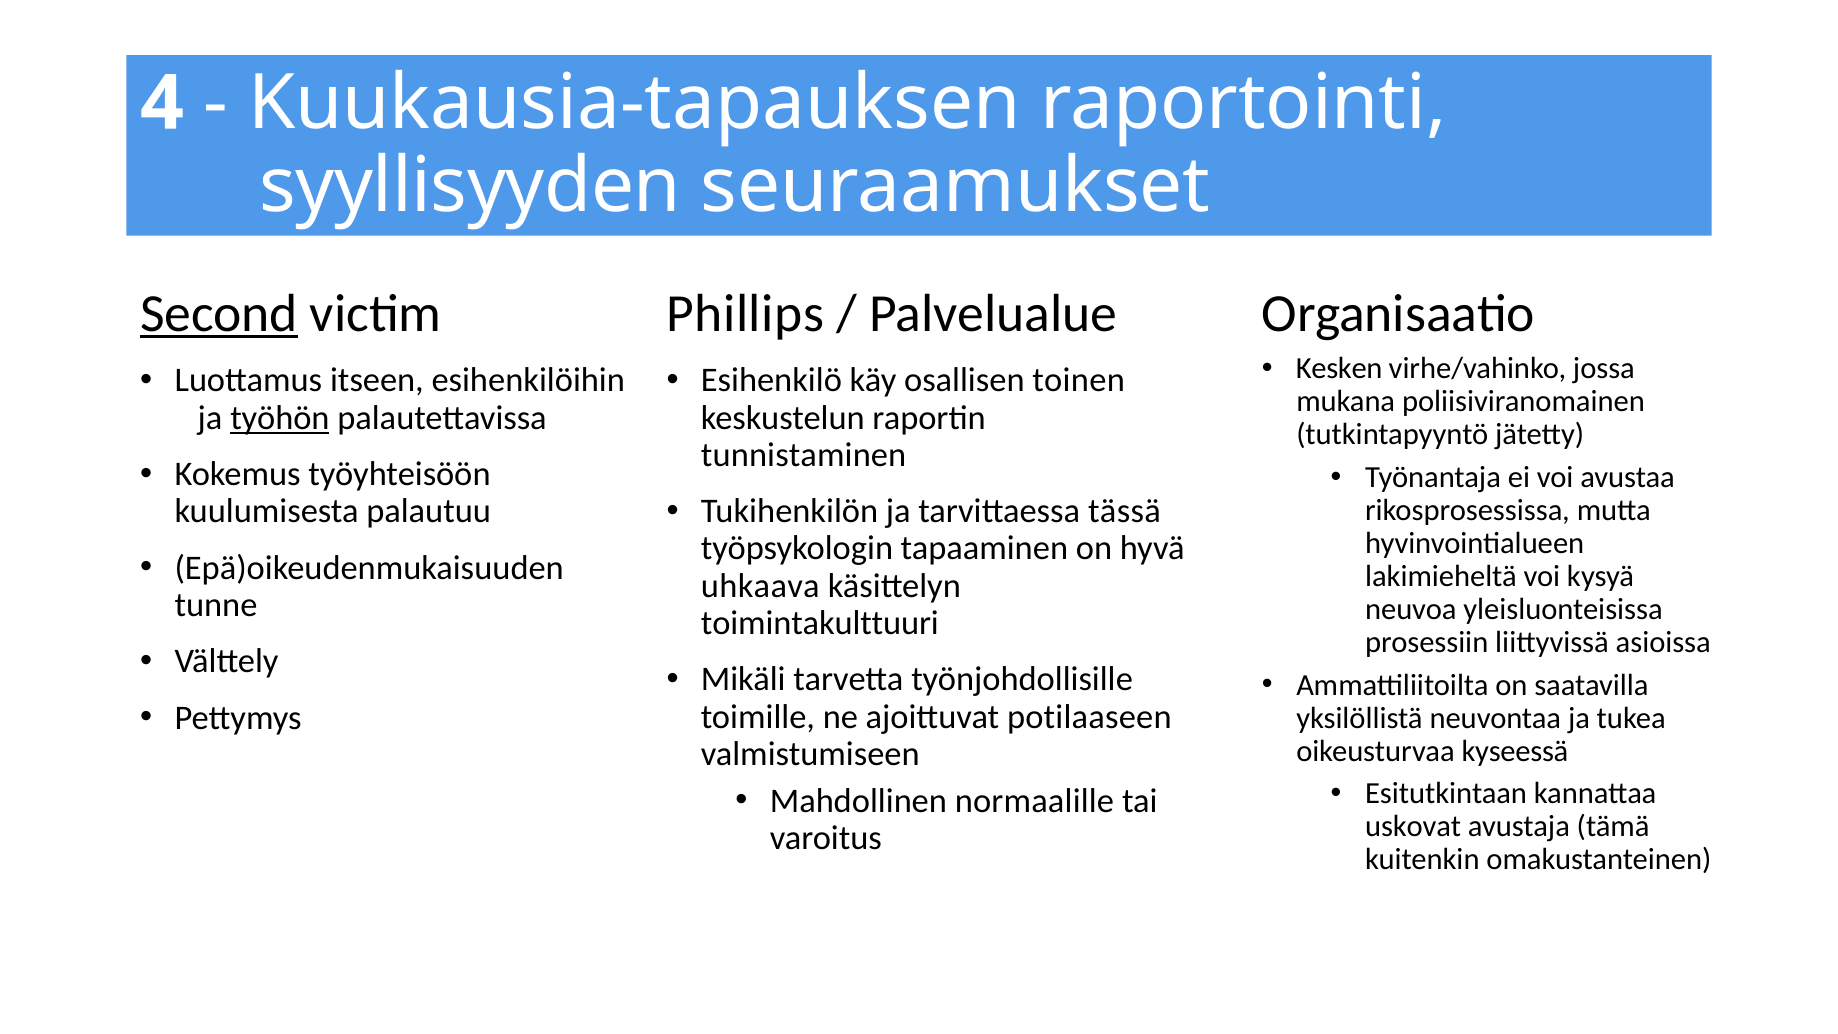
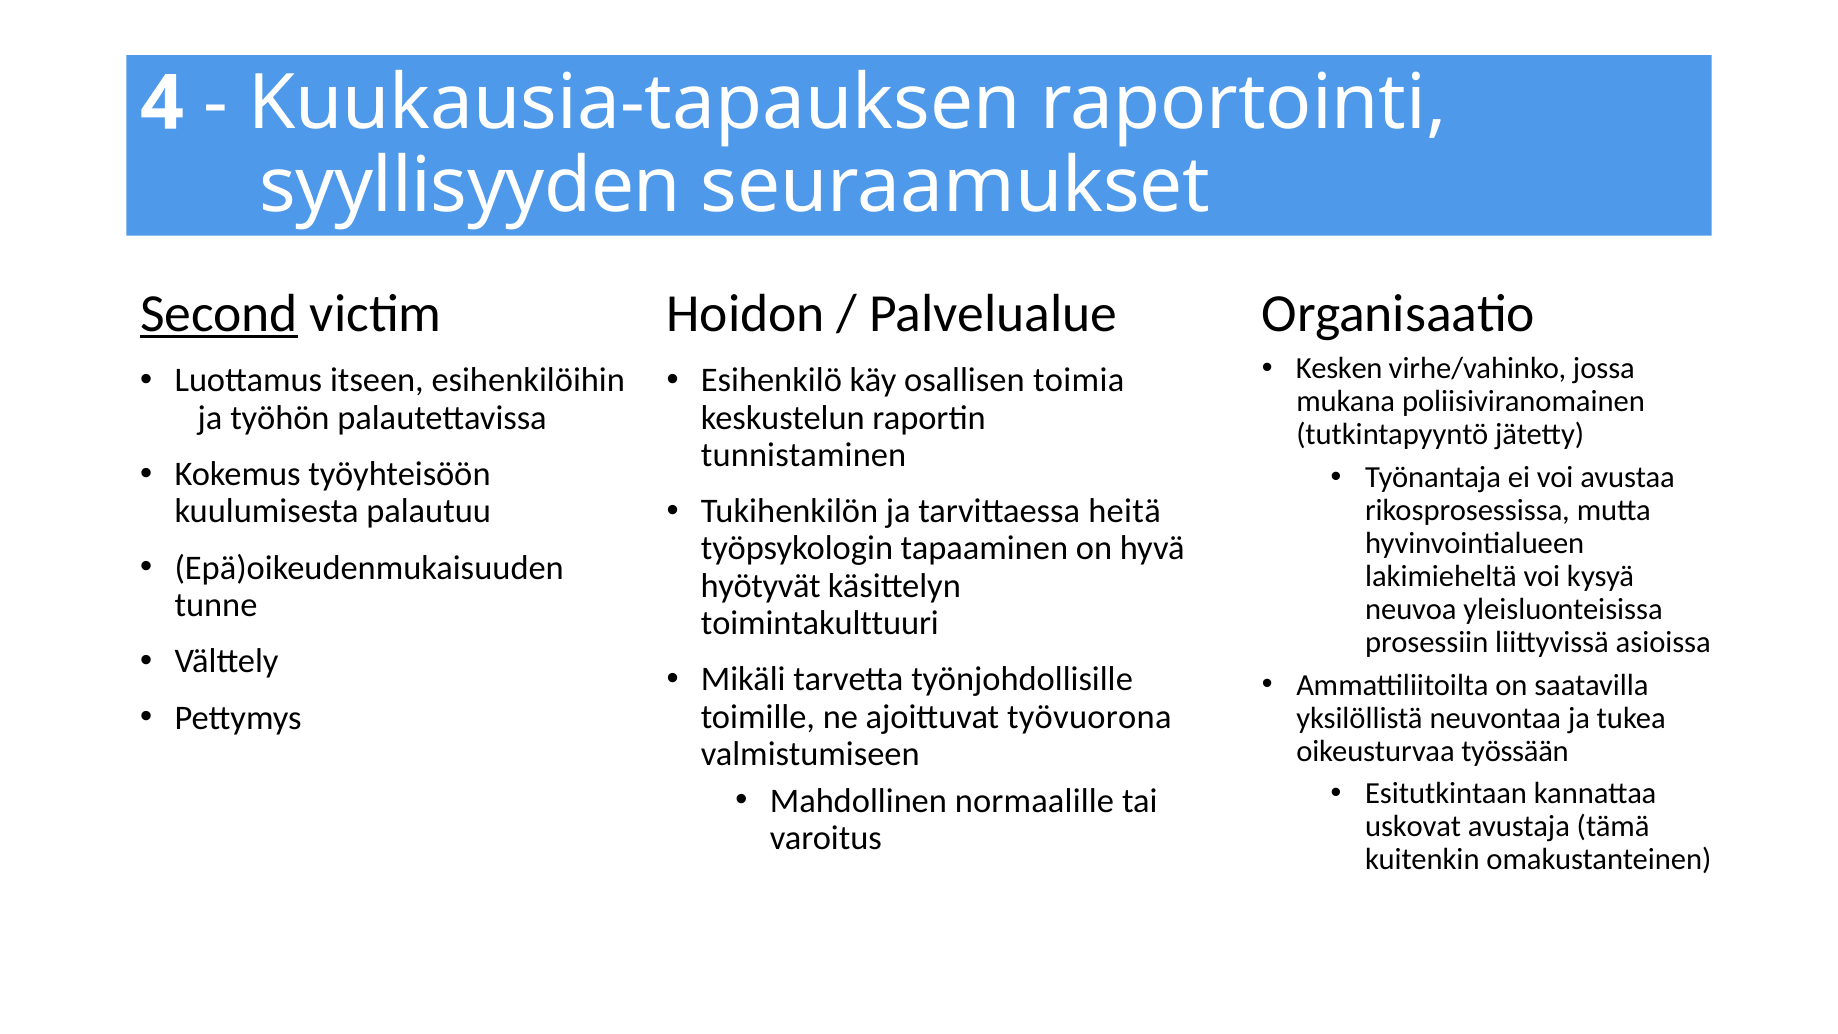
Phillips: Phillips -> Hoidon (746, 314)
toinen: toinen -> toimia (1079, 380)
työhön underline: present -> none (280, 418)
tässä: tässä -> heitä (1125, 511)
uhkaava: uhkaava -> hyötyvät (761, 586)
potilaaseen: potilaaseen -> työvuorona (1089, 717)
kyseessä: kyseessä -> työssään (1515, 751)
